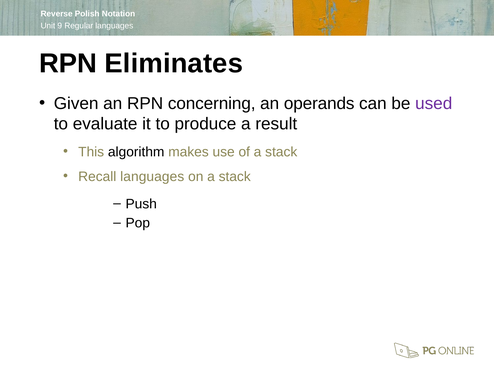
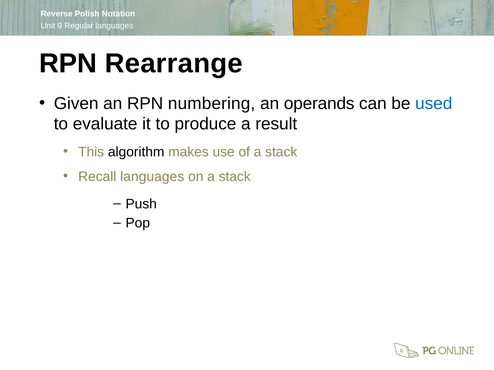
Eliminates: Eliminates -> Rearrange (174, 64)
concerning: concerning -> numbering (212, 104)
used colour: purple -> blue (434, 104)
